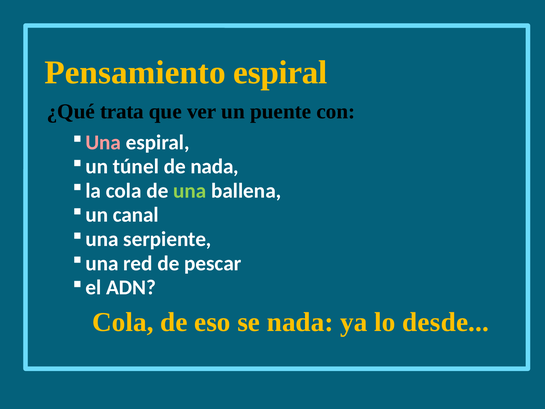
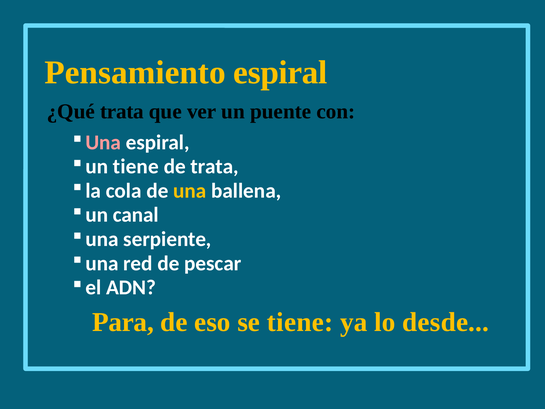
un túnel: túnel -> tiene (136, 167)
de nada: nada -> trata (215, 167)
una colour: light green -> yellow (190, 191)
Cola: Cola -> Para (123, 322)
se nada: nada -> tiene (300, 322)
